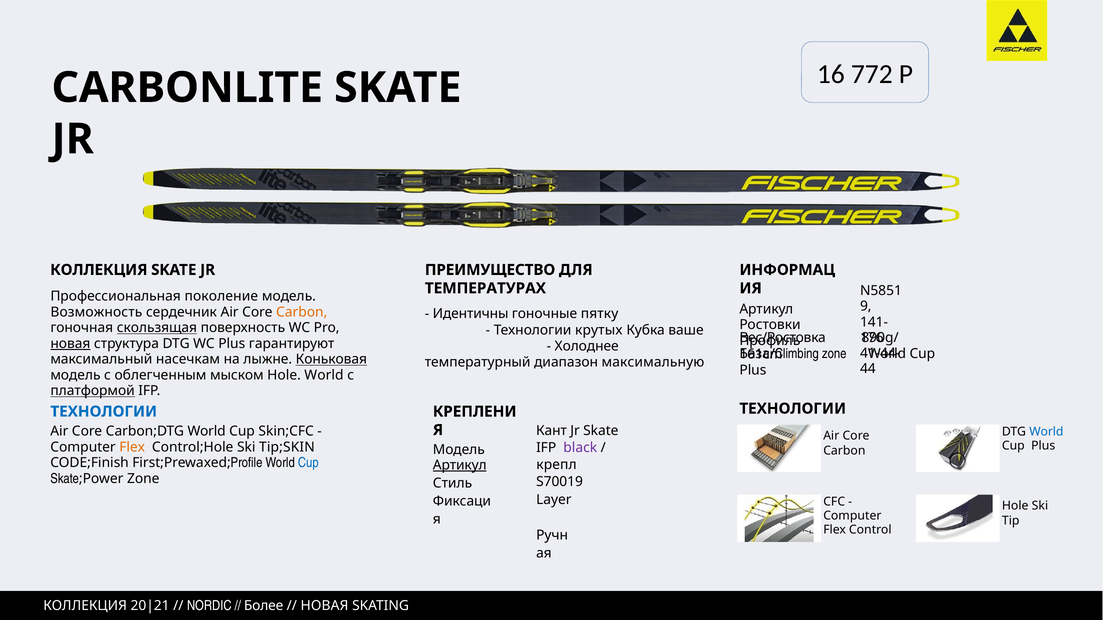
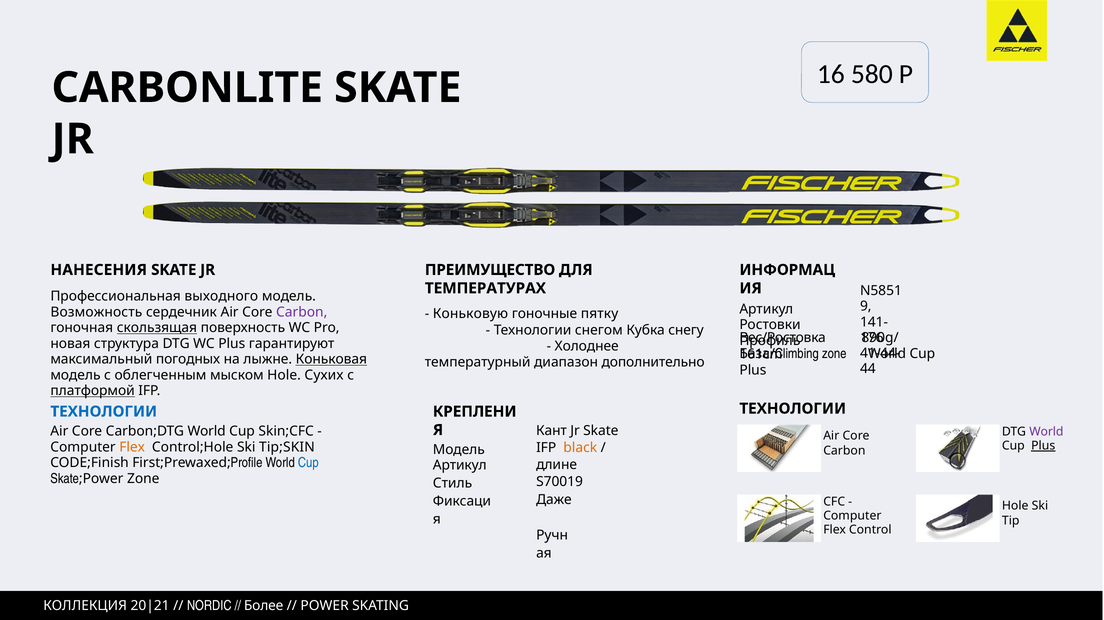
772: 772 -> 580 (872, 74)
КОЛЛЕКЦИЯ: КОЛЛЕКЦИЯ -> НАНЕСЕНИЯ (99, 270)
поколение: поколение -> выходного (221, 296)
Carbon colour: orange -> purple (302, 312)
Идентичны: Идентичны -> Коньковую (470, 314)
крутых: крутых -> снегом (599, 330)
ваше: ваше -> снегу (686, 330)
новая underline: present -> none (70, 344)
насечкам: насечкам -> погодных (188, 359)
максимальную: максимальную -> дополнительно (653, 362)
Hole World: World -> Сухих (324, 375)
World colour: blue -> purple (1046, 432)
Plus underline: none -> present (1043, 446)
black colour: purple -> orange (580, 448)
крепл: крепл -> длине (557, 465)
Артикул underline: present -> none (460, 465)
Layer: Layer -> Даже (554, 500)
НОВАЯ: НОВАЯ -> POWER (325, 606)
